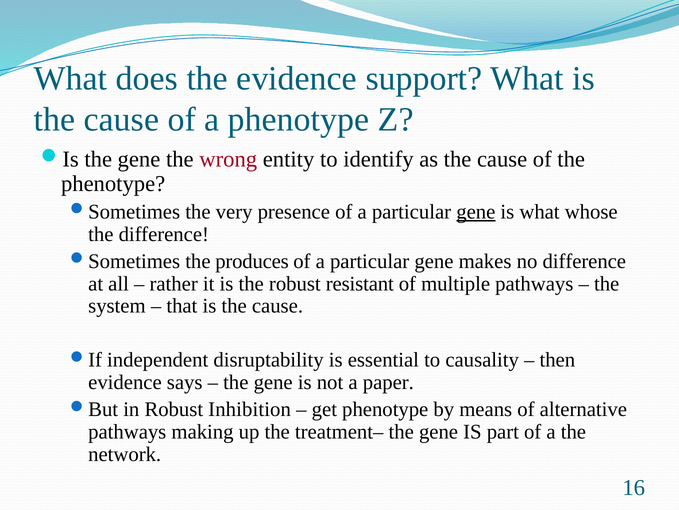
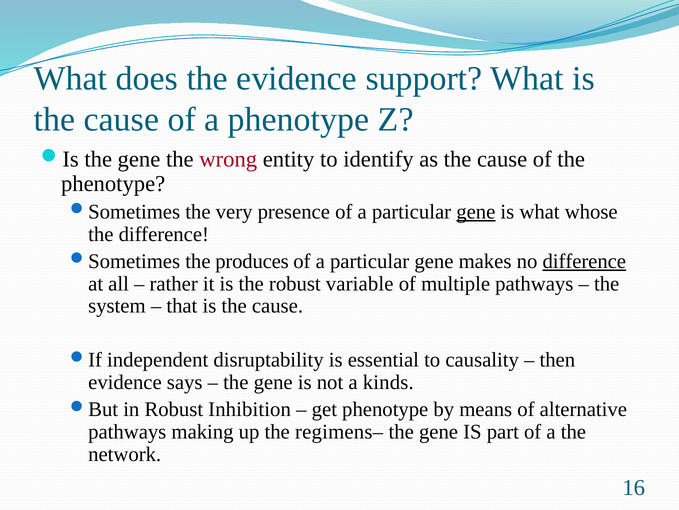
difference underline: none -> present (584, 261)
resistant: resistant -> variable (360, 283)
paper: paper -> kinds (388, 382)
treatment–: treatment– -> regimens– (339, 431)
